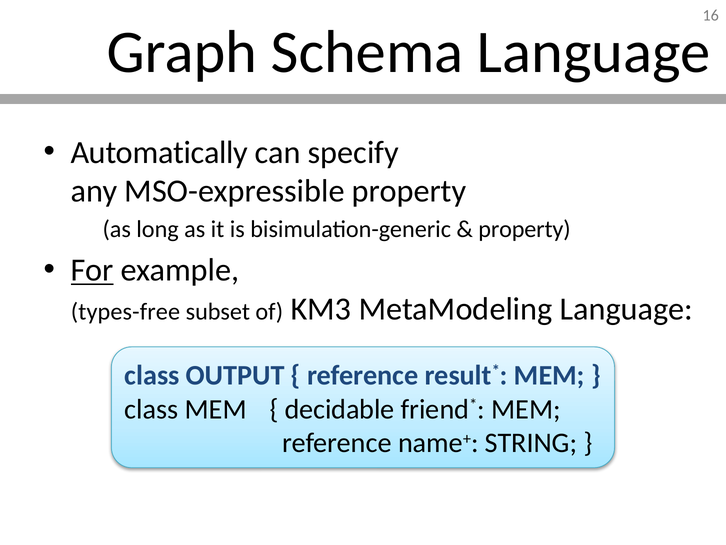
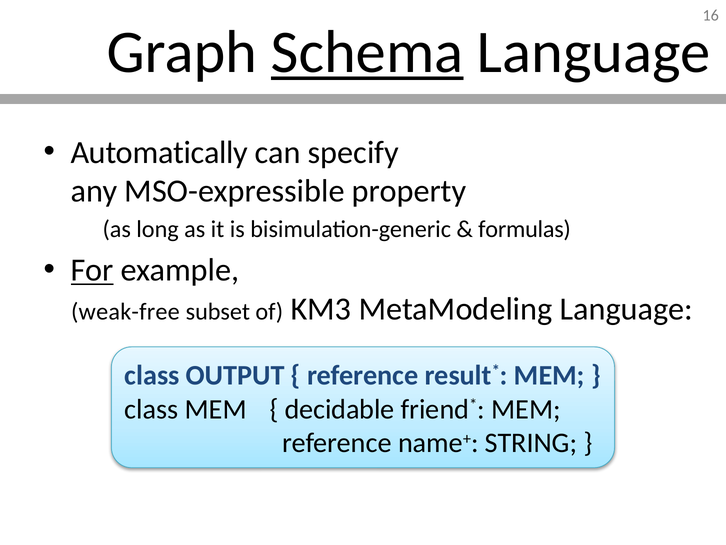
Schema underline: none -> present (367, 52)
property: property -> formulas (525, 229)
types-free: types-free -> weak-free (125, 311)
